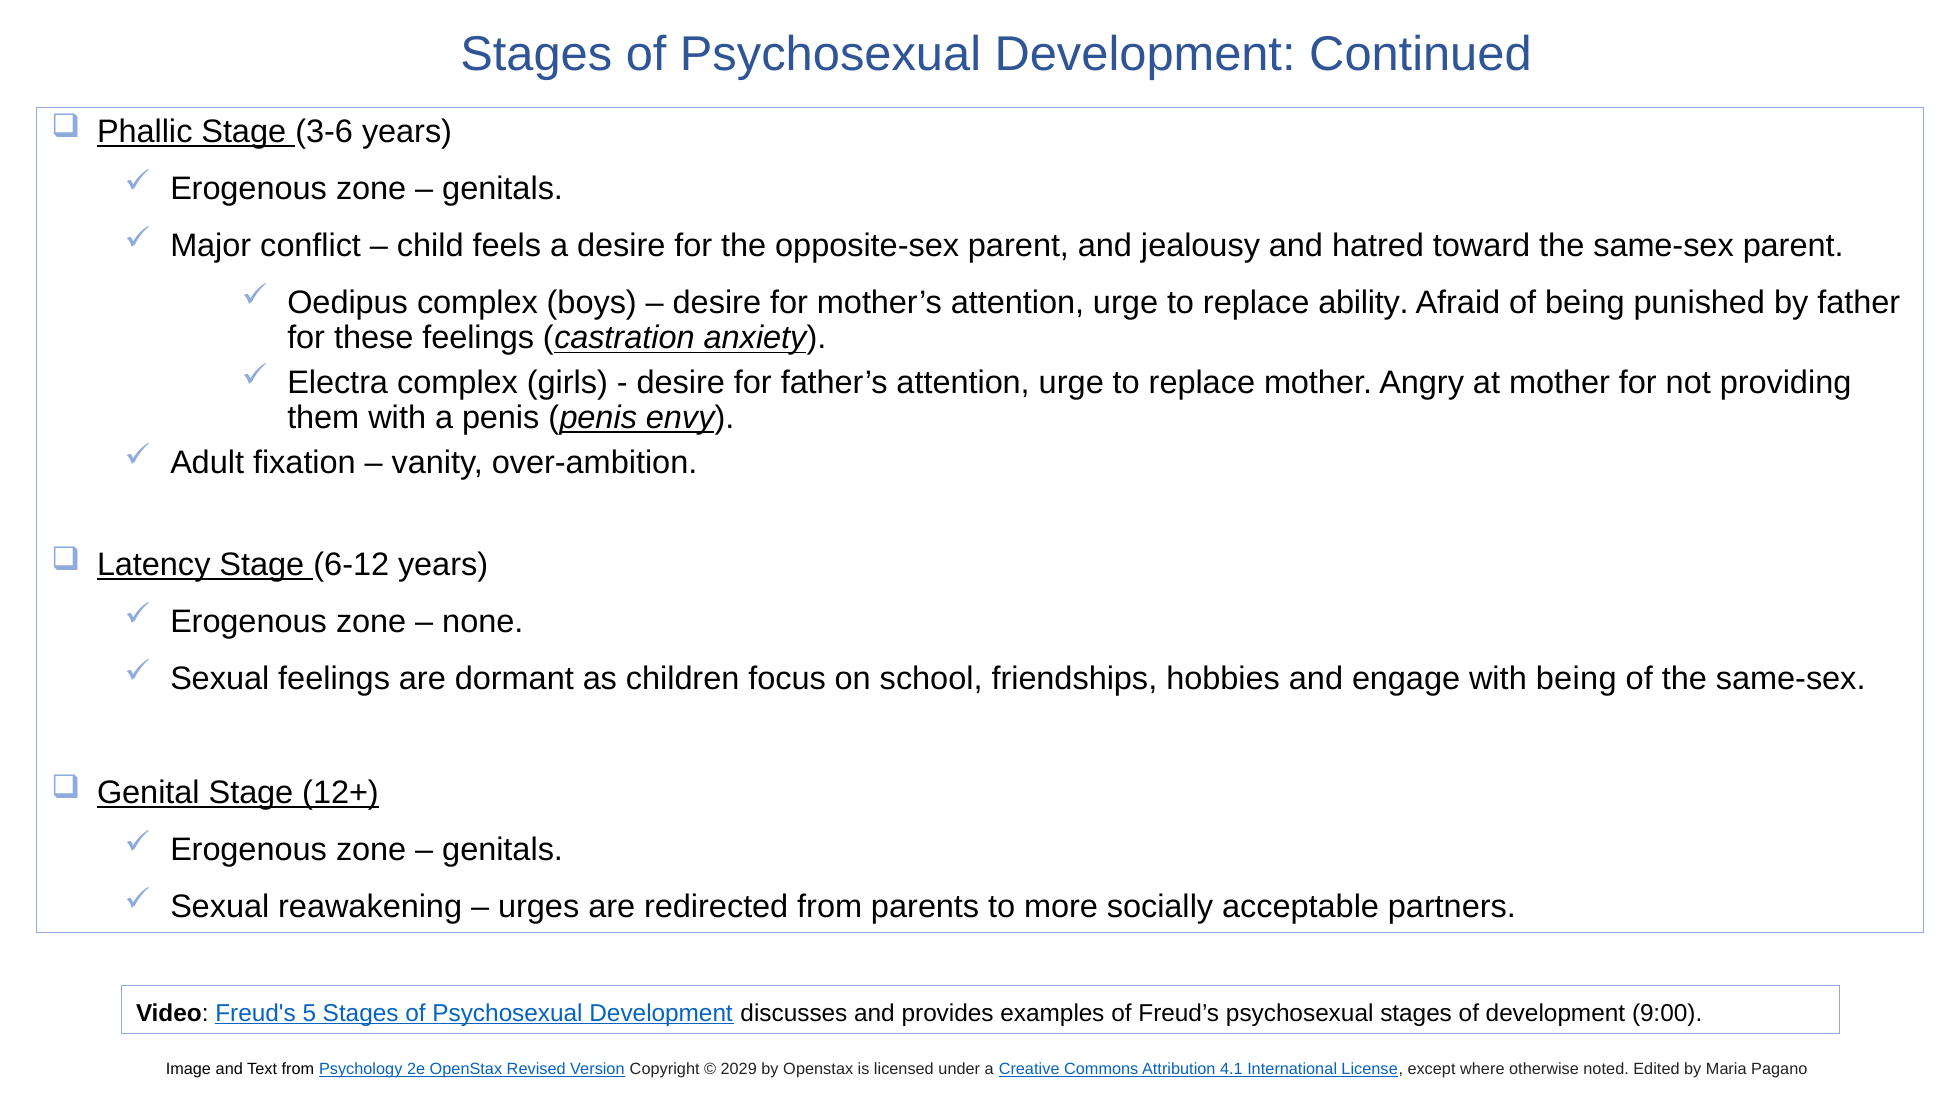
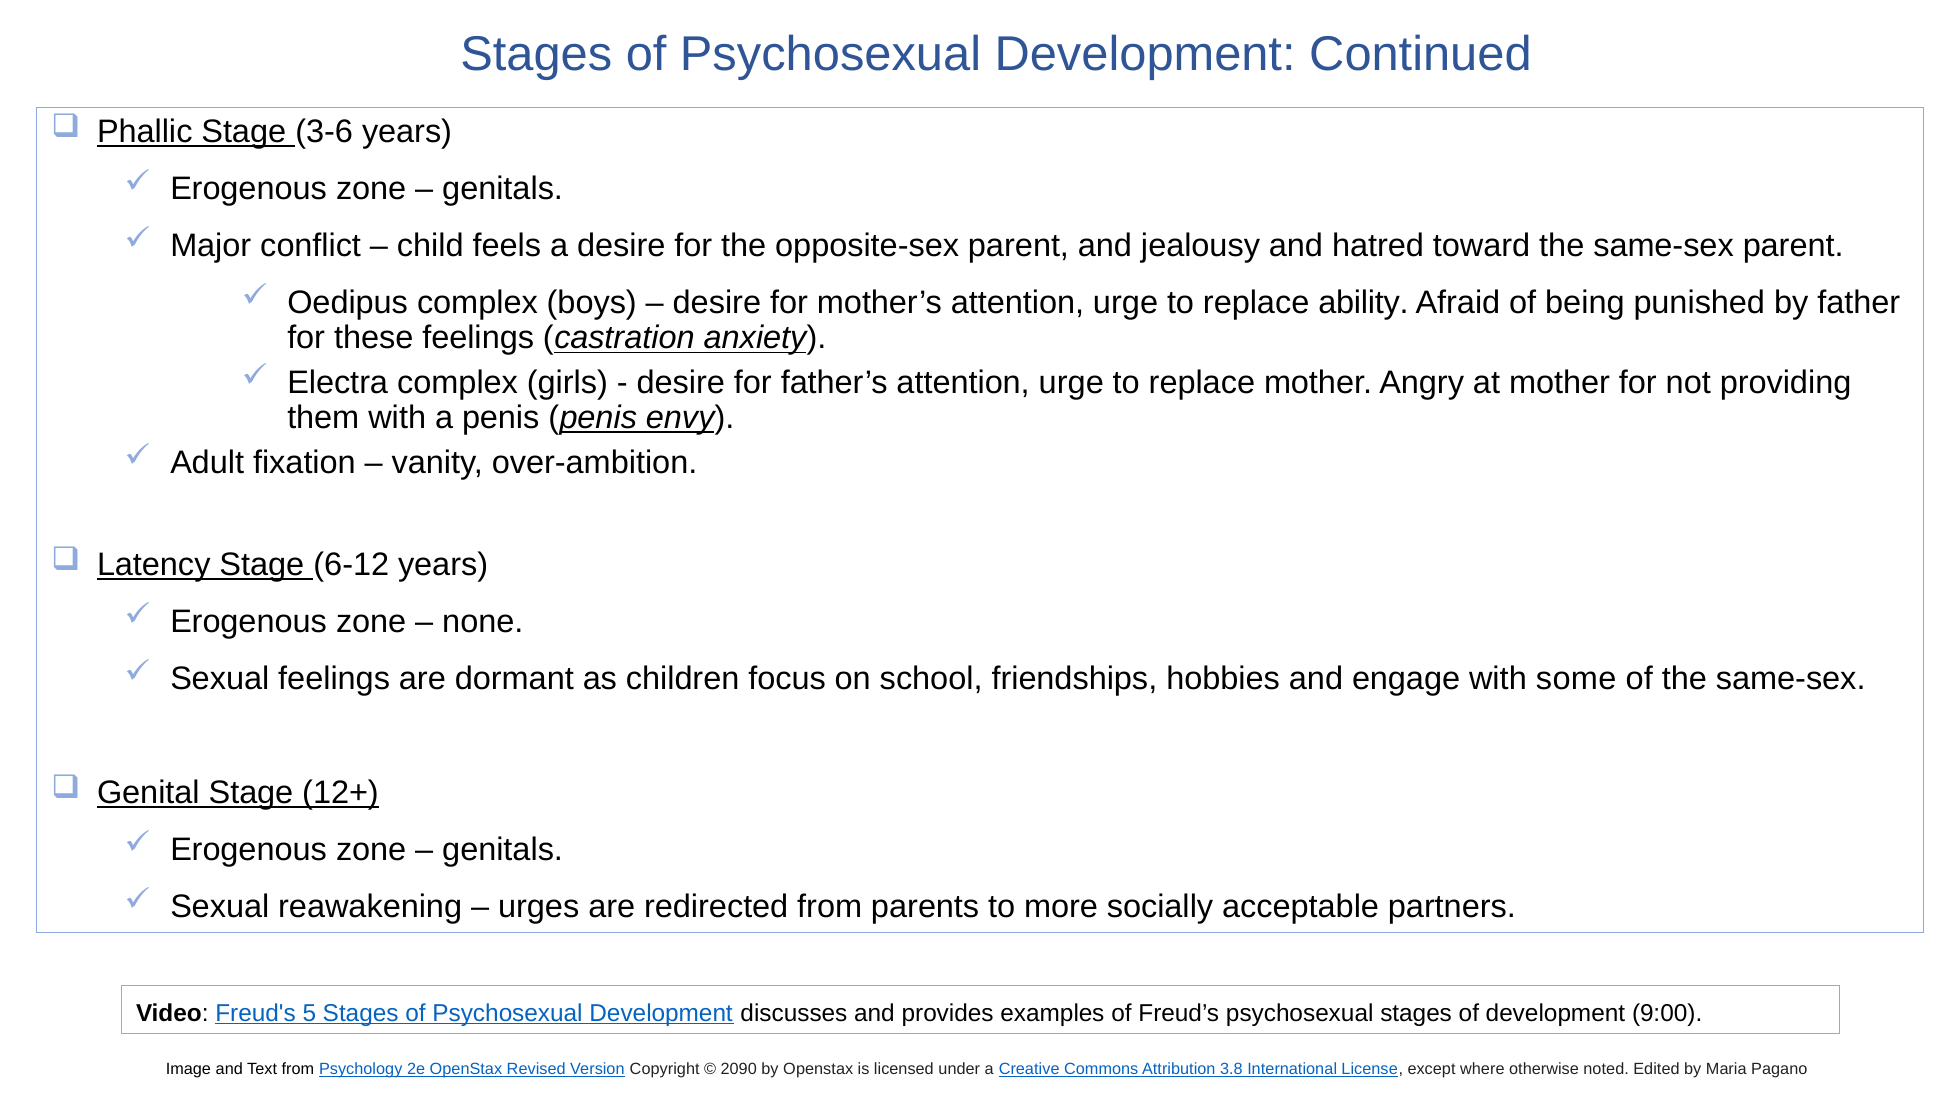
with being: being -> some (1576, 679)
2029: 2029 -> 2090 (739, 1070)
4.1: 4.1 -> 3.8 (1231, 1070)
